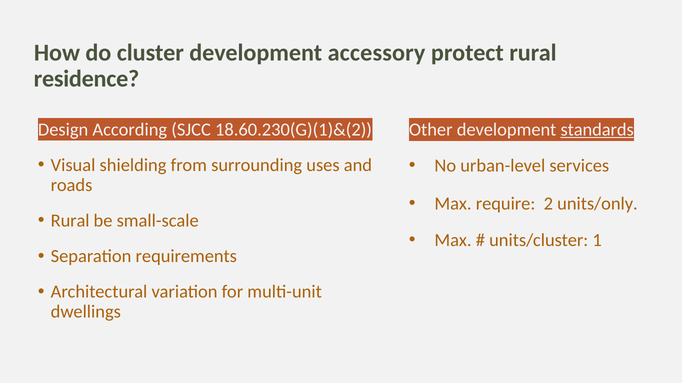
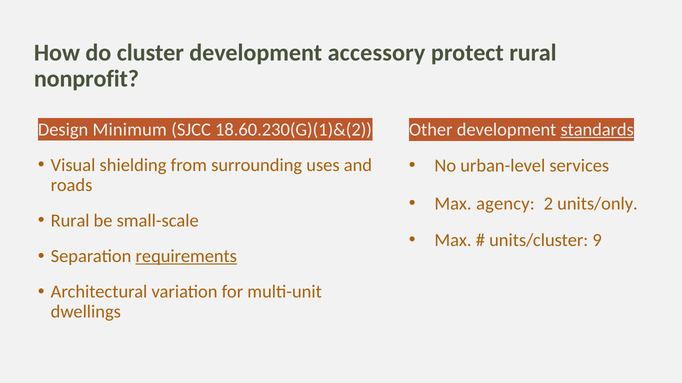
residence: residence -> nonprofit (86, 79)
According: According -> Minimum (130, 130)
require: require -> agency (505, 204)
1: 1 -> 9 (597, 241)
requirements underline: none -> present (186, 257)
